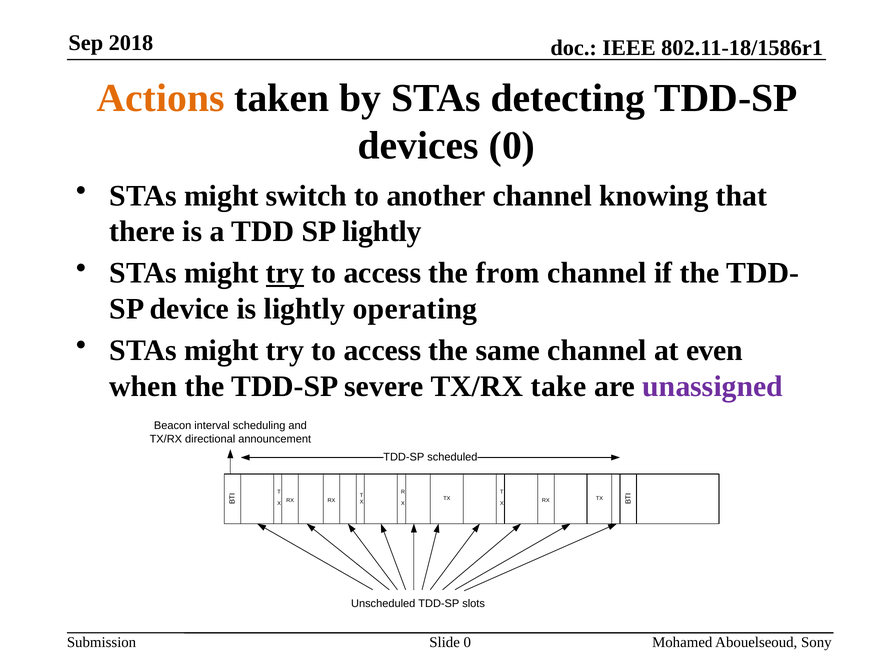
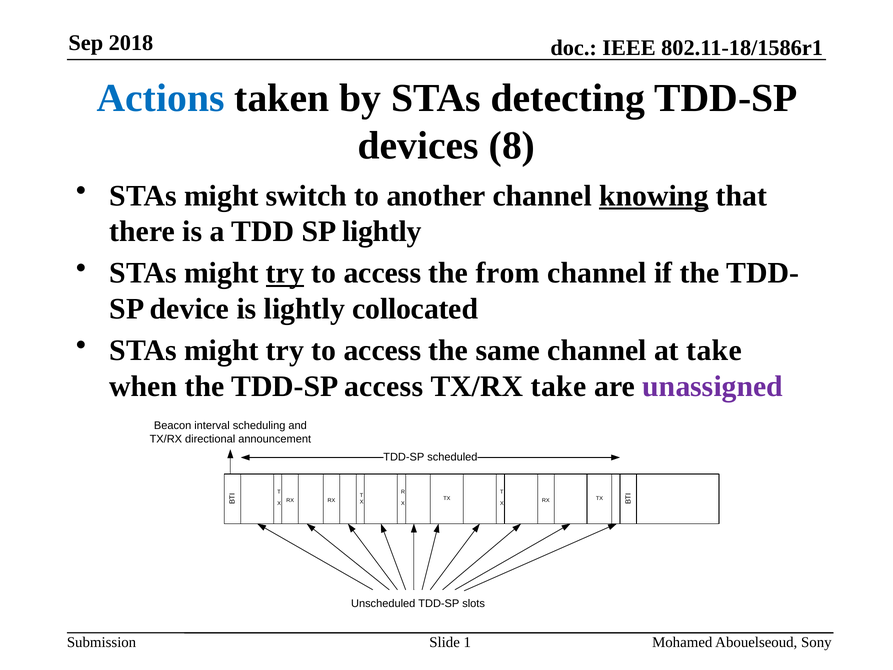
Actions colour: orange -> blue (161, 98)
devices 0: 0 -> 8 (512, 146)
knowing underline: none -> present (654, 196)
operating: operating -> collocated (415, 309)
at even: even -> take (714, 350)
TDD-SP severe: severe -> access (384, 386)
Slide 0: 0 -> 1 (467, 642)
